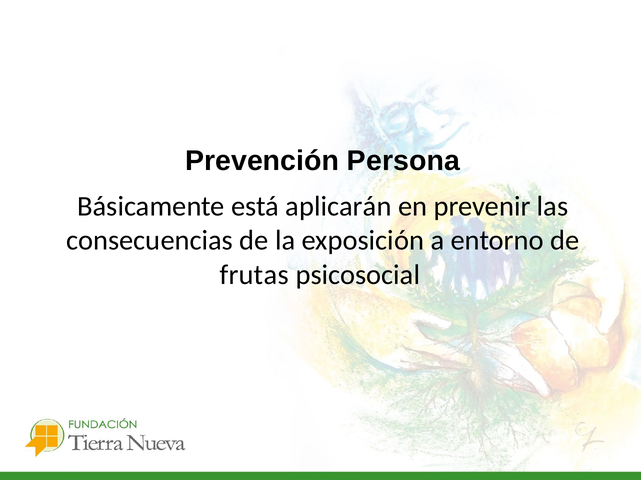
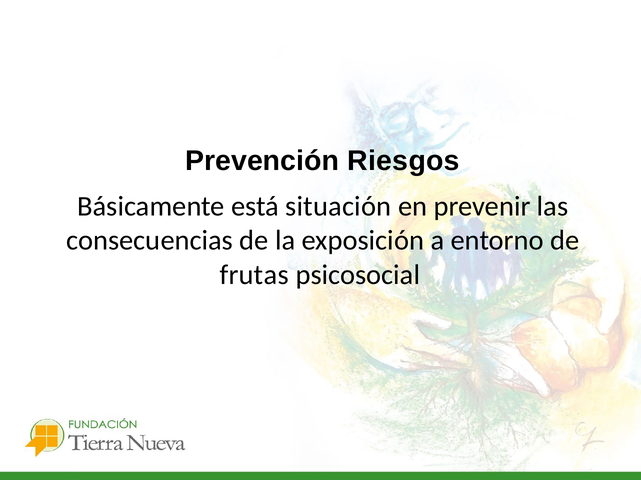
Persona: Persona -> Riesgos (404, 161)
aplicarán: aplicarán -> situación (338, 207)
